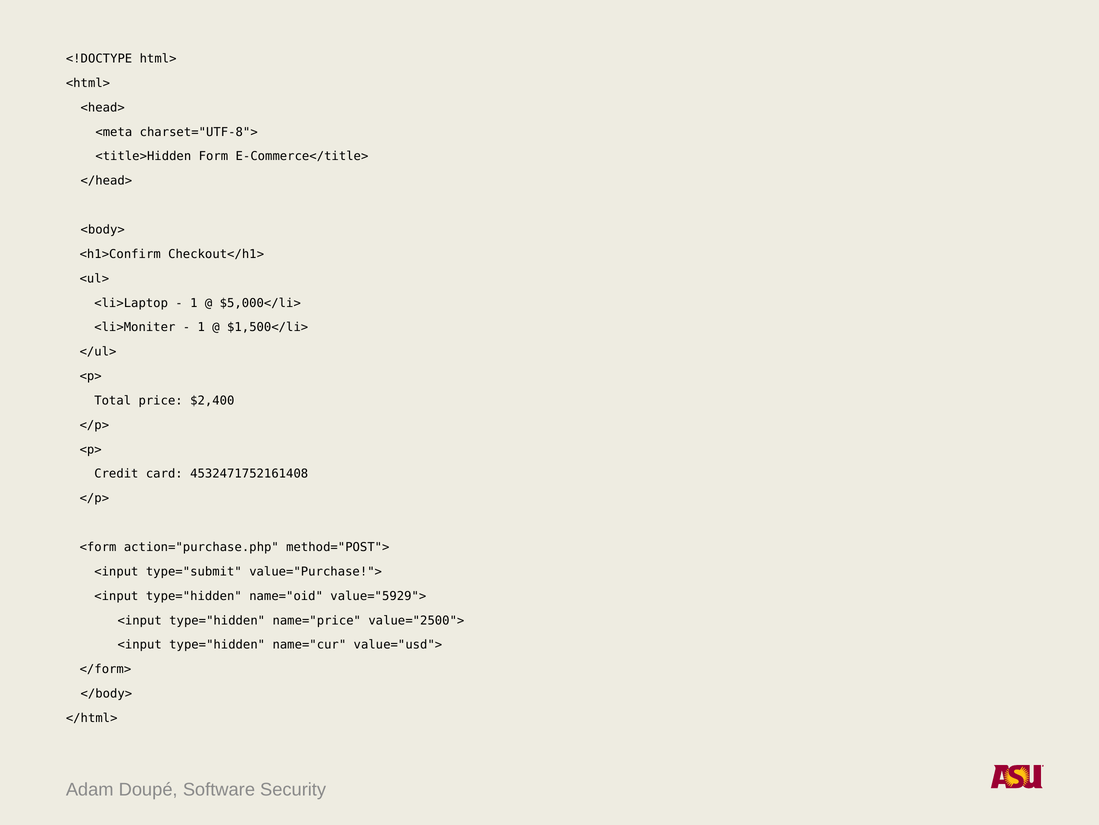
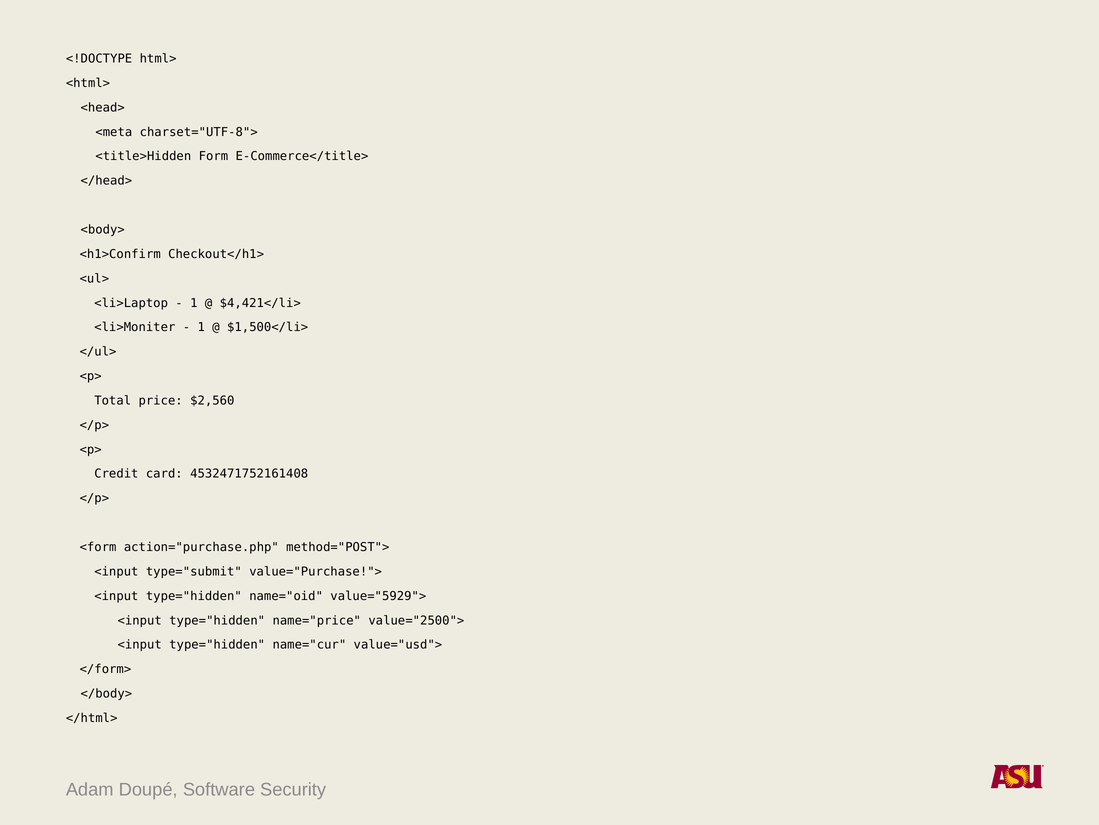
$5,000</li>: $5,000</li> -> $4,421</li> (260, 303)
$2,400: $2,400 -> $2,560 (212, 400)
